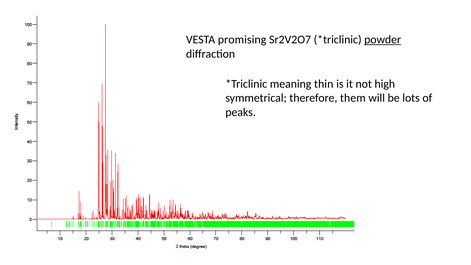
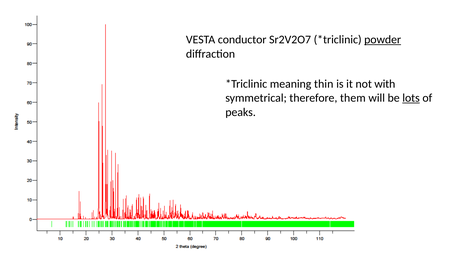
promising: promising -> conductor (242, 40)
high: high -> with (385, 84)
lots underline: none -> present (411, 98)
